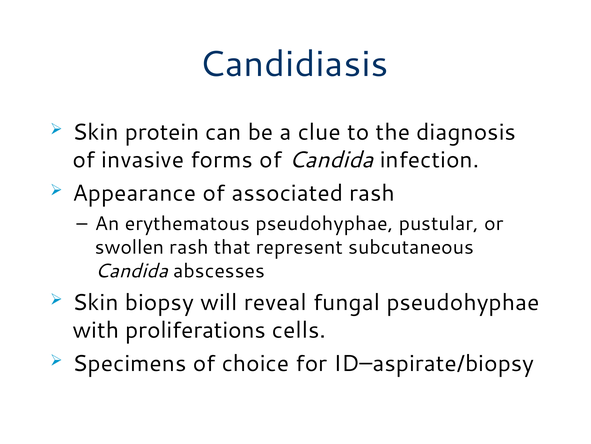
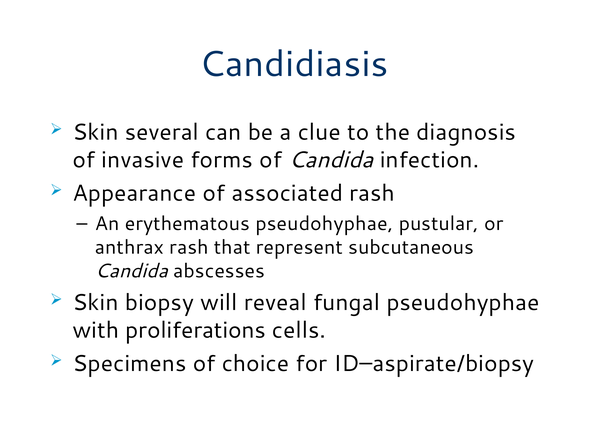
protein: protein -> several (162, 132)
swollen: swollen -> anthrax (129, 247)
